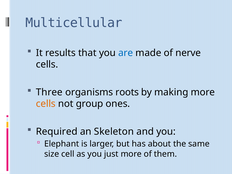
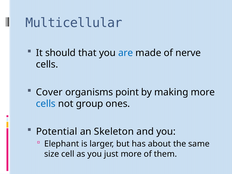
results: results -> should (60, 53)
Three: Three -> Cover (49, 92)
roots: roots -> point (127, 92)
cells colour: orange -> blue (46, 104)
Required: Required -> Potential (57, 131)
